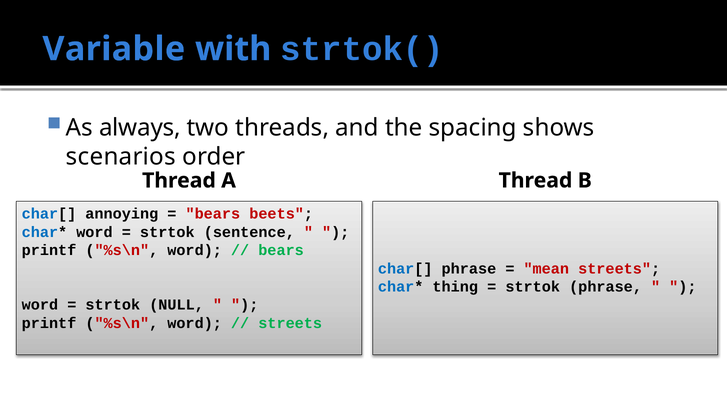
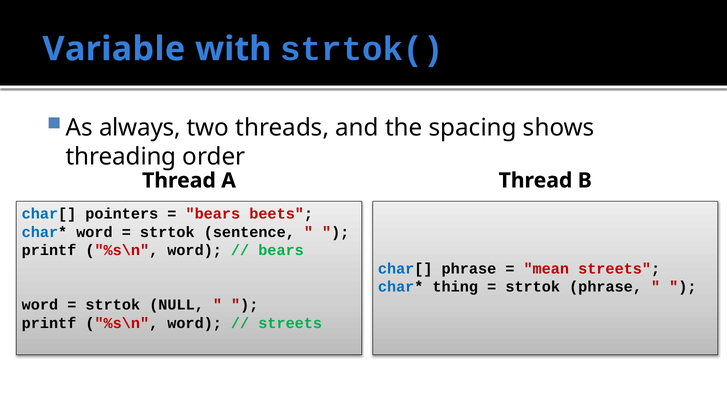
scenarios: scenarios -> threading (121, 157)
annoying: annoying -> pointers (122, 214)
